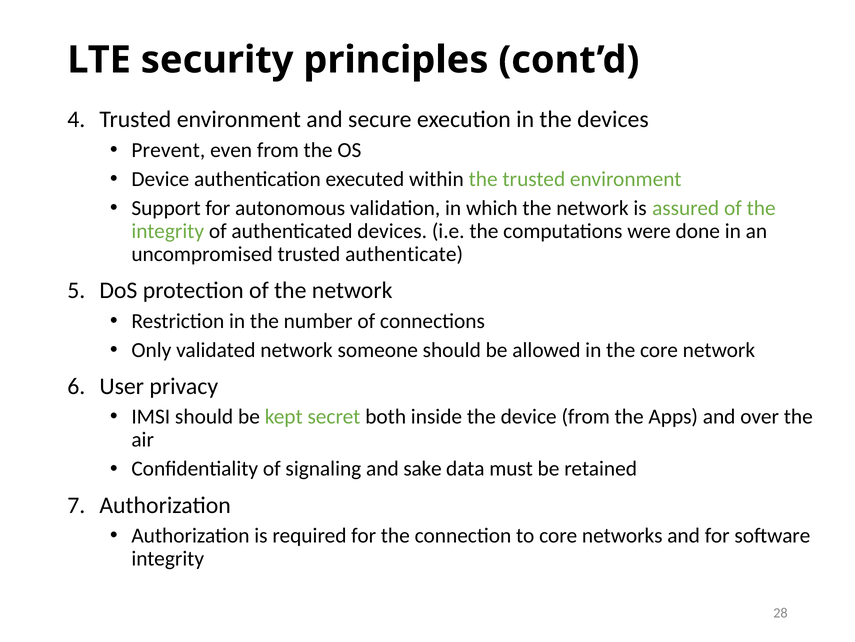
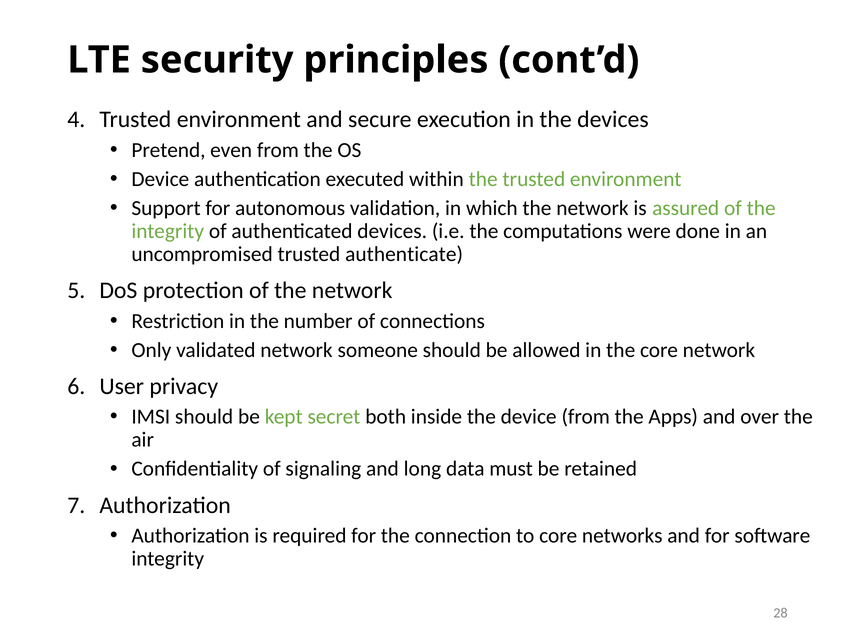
Prevent: Prevent -> Pretend (168, 150)
sake: sake -> long (422, 468)
